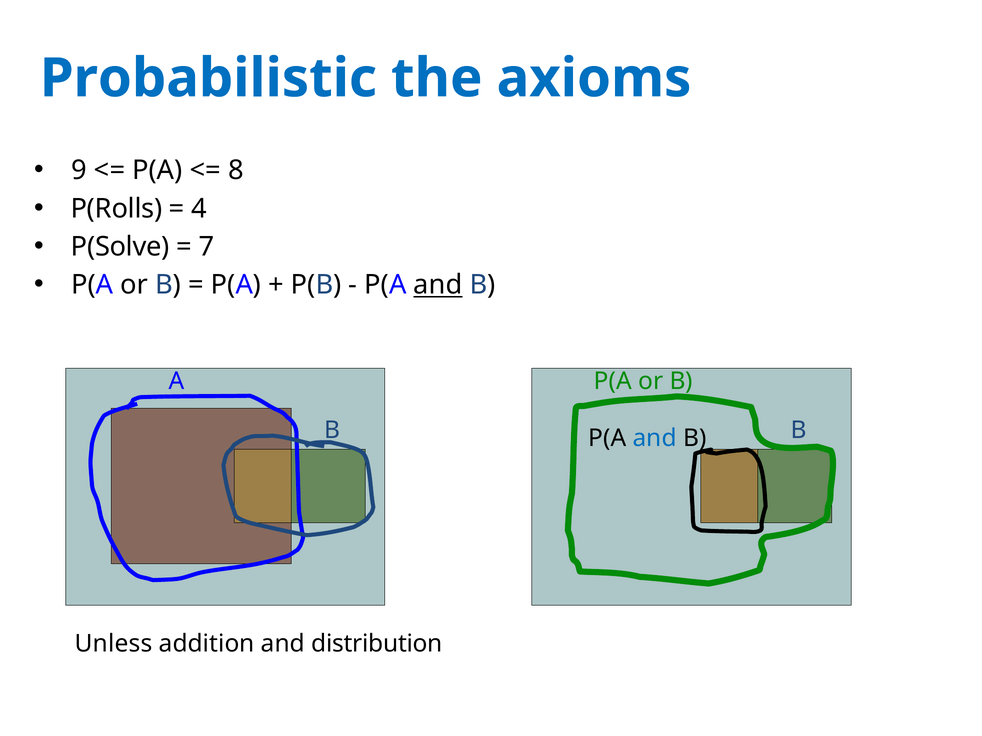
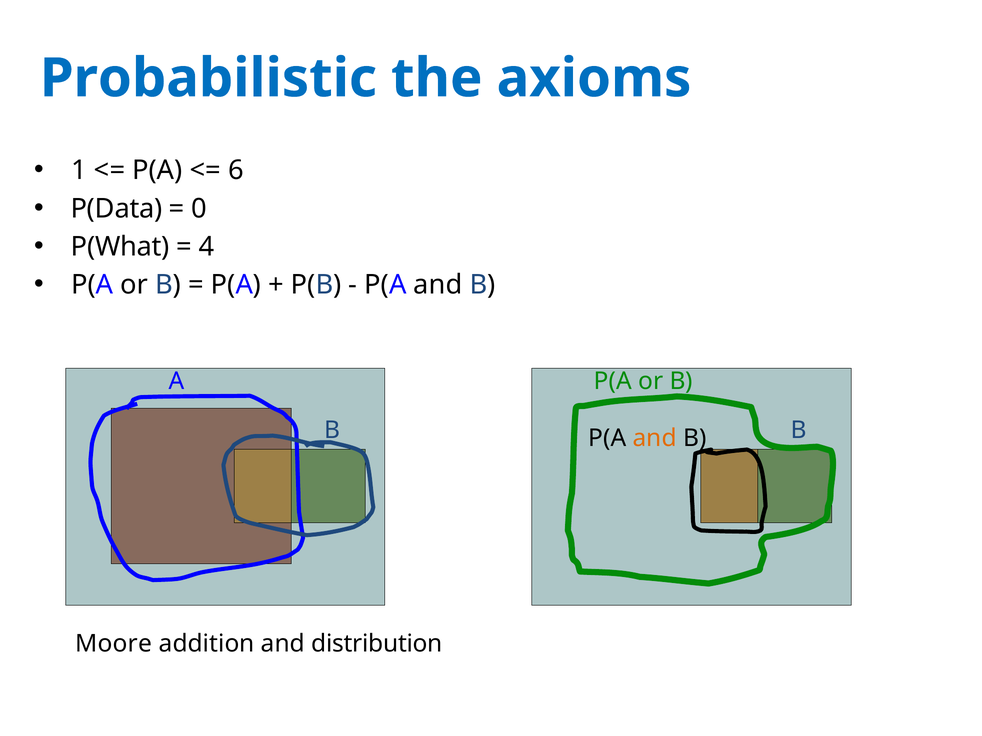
9: 9 -> 1 (79, 170)
8: 8 -> 6 (236, 170)
P(Rolls: P(Rolls -> P(Data (117, 209)
4: 4 -> 0 (199, 209)
P(Solve: P(Solve -> P(What (120, 247)
7: 7 -> 4 (207, 247)
and underline: present -> none (438, 285)
and colour: blue -> orange (655, 439)
Unless: Unless -> Moore (114, 644)
